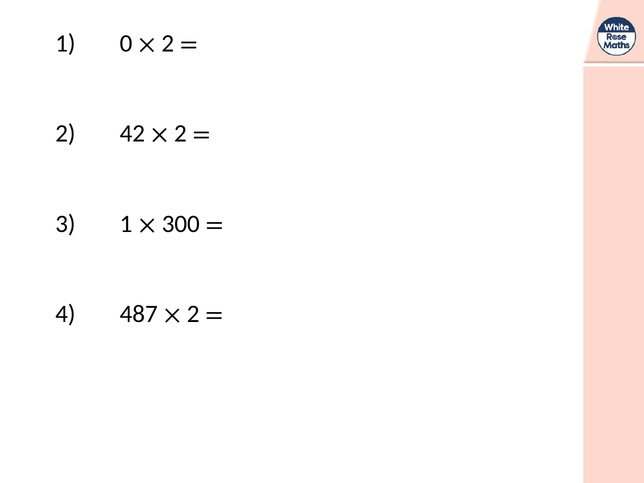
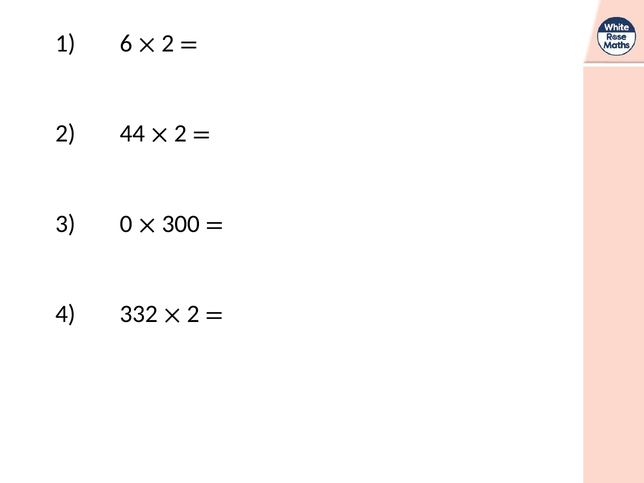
0: 0 -> 6 (126, 44)
42: 42 -> 44 (132, 134)
3 1: 1 -> 0 (126, 224)
487: 487 -> 332 (139, 314)
